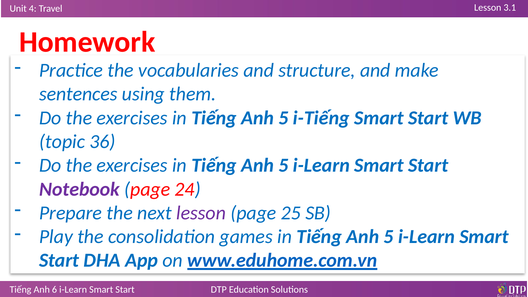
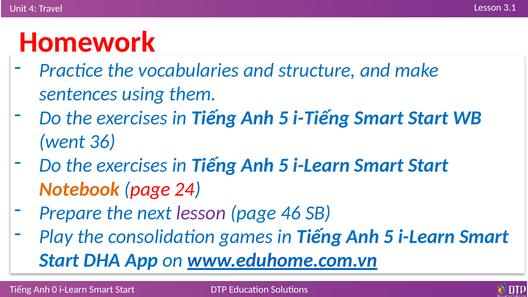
topic: topic -> went (62, 142)
Notebook colour: purple -> orange (79, 189)
25: 25 -> 46 (291, 213)
6: 6 -> 0 (54, 290)
